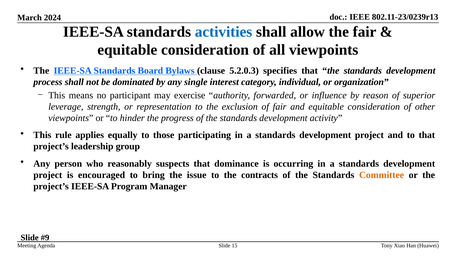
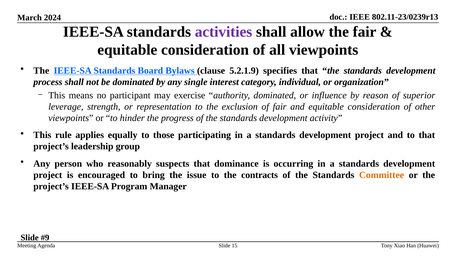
activities colour: blue -> purple (224, 32)
5.2.0.3: 5.2.0.3 -> 5.2.1.9 (244, 71)
authority forwarded: forwarded -> dominated (275, 96)
